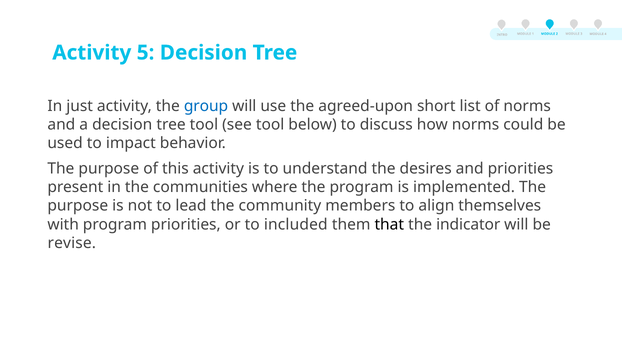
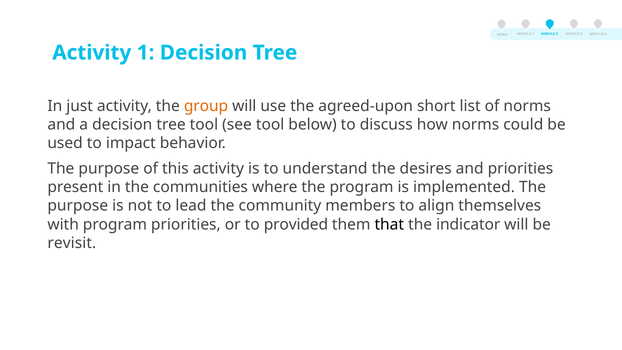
Activity 5: 5 -> 1 (146, 53)
group colour: blue -> orange (206, 106)
included: included -> provided (296, 224)
revise: revise -> revisit (72, 243)
